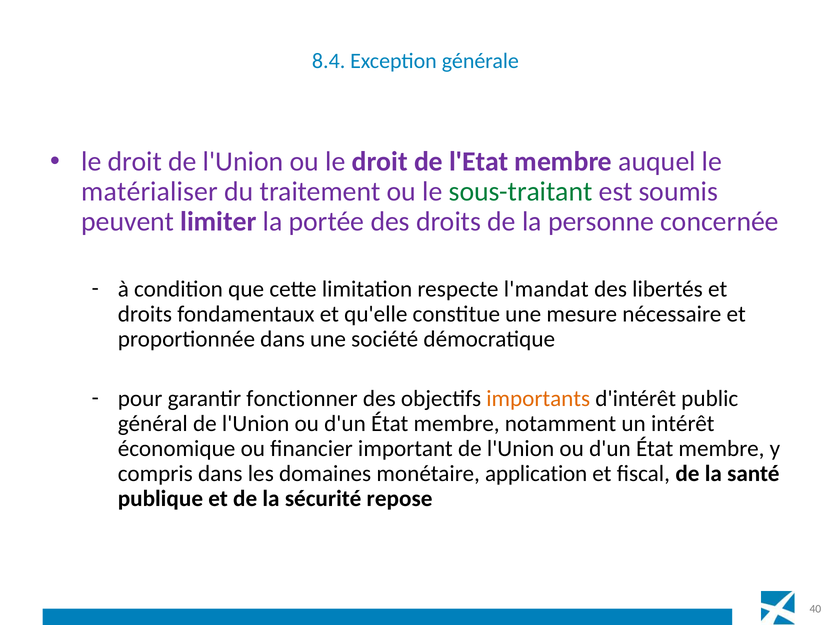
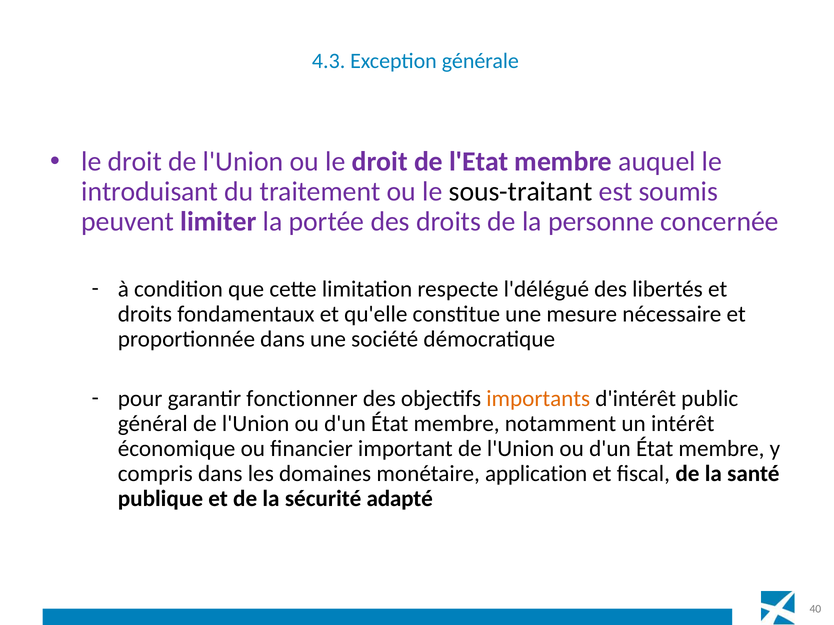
8.4: 8.4 -> 4.3 (329, 61)
matérialiser: matérialiser -> introduisant (150, 192)
sous-traitant colour: green -> black (521, 192)
l'mandat: l'mandat -> l'délégué (546, 289)
repose: repose -> adapté (400, 499)
